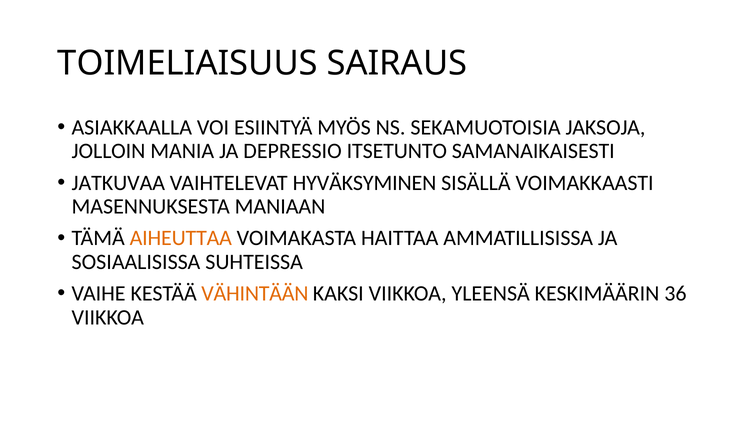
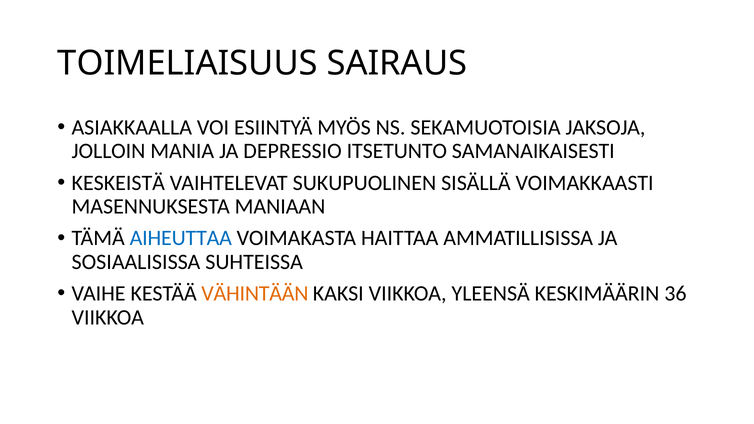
JATKUVAA: JATKUVAA -> KESKEISTÄ (118, 183)
HYVÄKSYMINEN: HYVÄKSYMINEN -> SUKUPUOLINEN (364, 183)
AIHEUTTAA colour: orange -> blue (181, 238)
